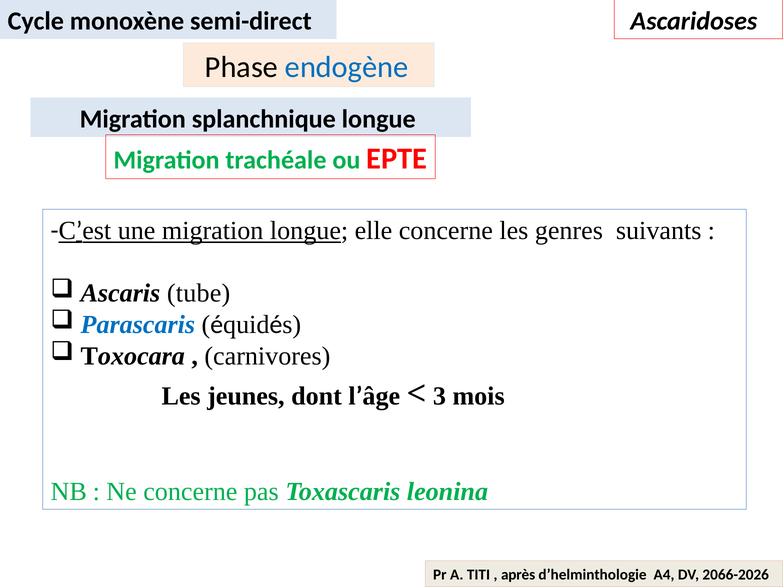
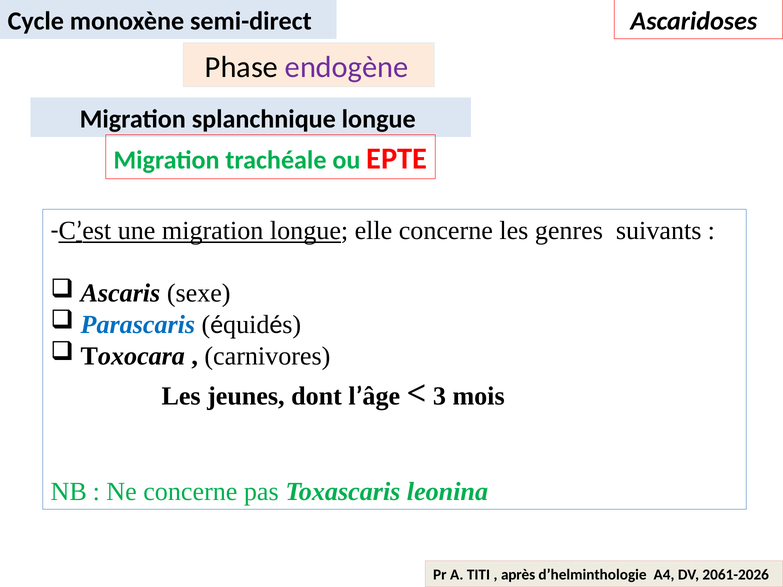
endogène colour: blue -> purple (347, 67)
tube: tube -> sexe (199, 293)
2066-2026: 2066-2026 -> 2061-2026 (736, 575)
